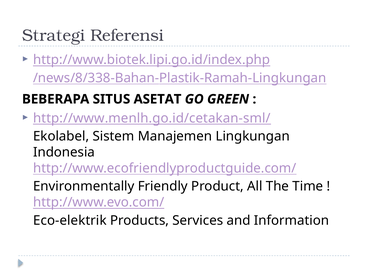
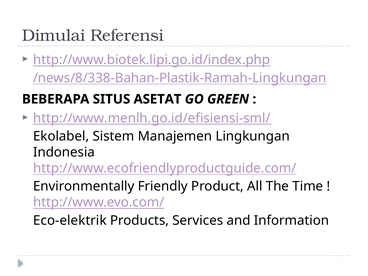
Strategi: Strategi -> Dimulai (54, 36)
http://www.menlh.go.id/cetakan-sml/: http://www.menlh.go.id/cetakan-sml/ -> http://www.menlh.go.id/efisiensi-sml/ (152, 118)
